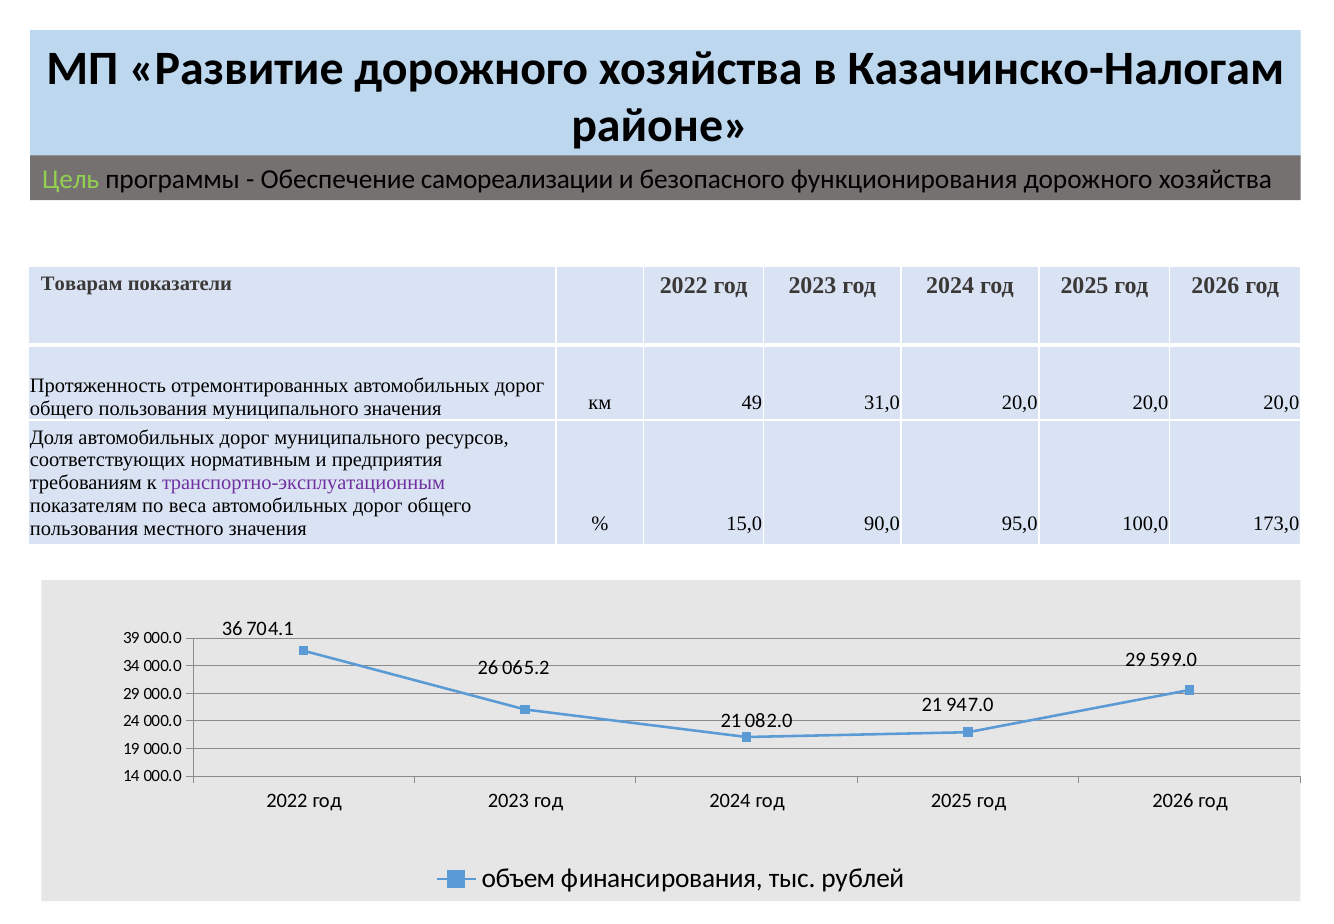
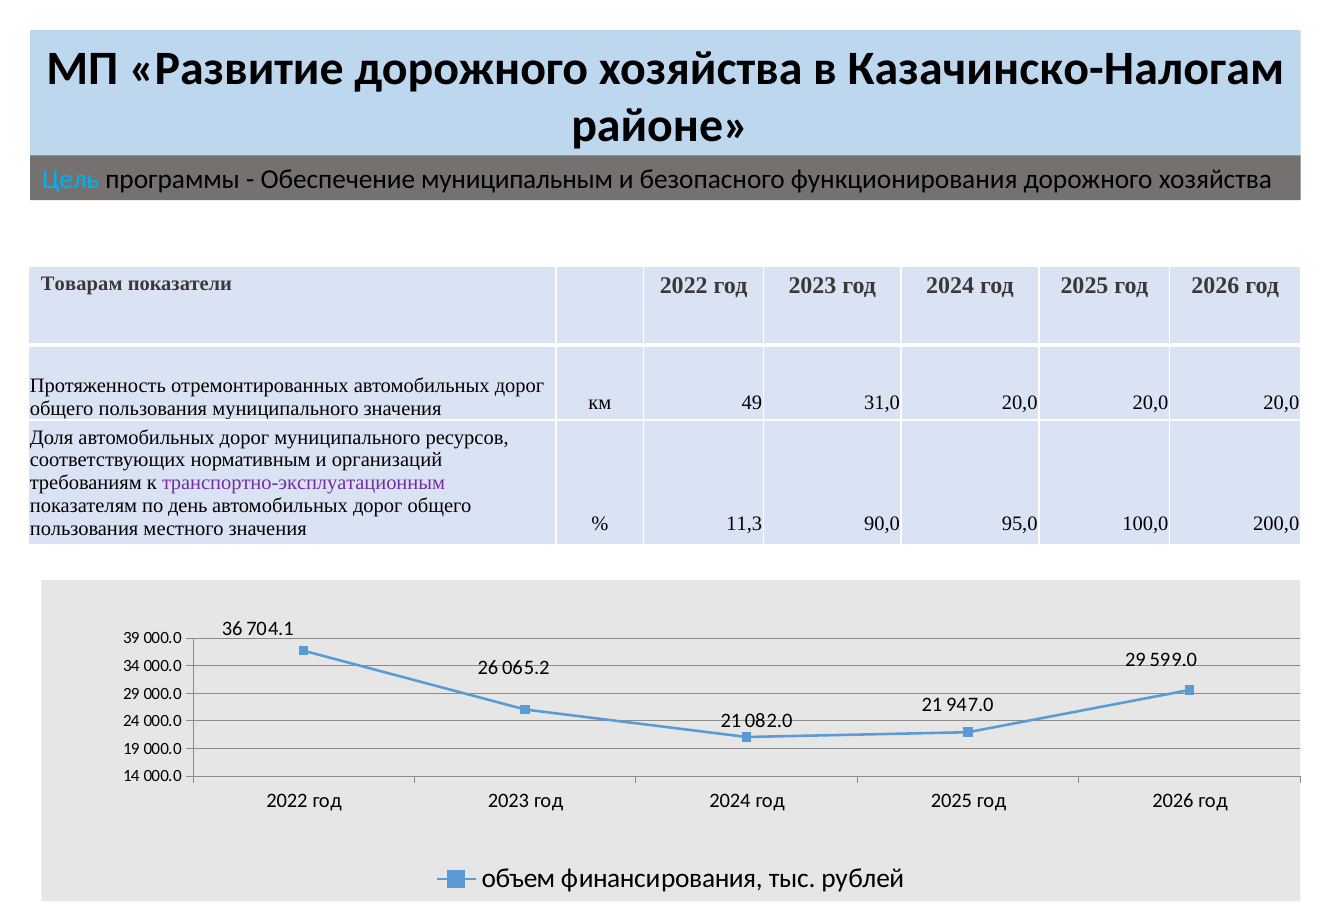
Цель colour: light green -> light blue (71, 180)
самореализации: самореализации -> муниципальным (517, 180)
предприятия: предприятия -> организаций (387, 460)
веса: веса -> день (188, 506)
15,0: 15,0 -> 11,3 (744, 524)
173,0: 173,0 -> 200,0 (1276, 524)
